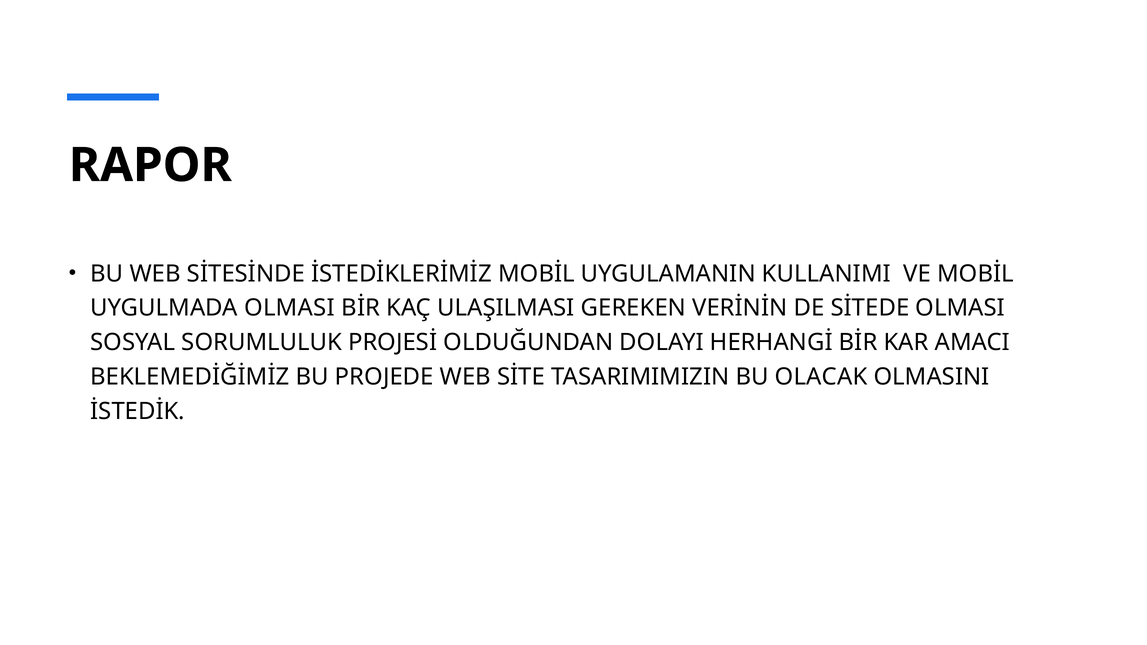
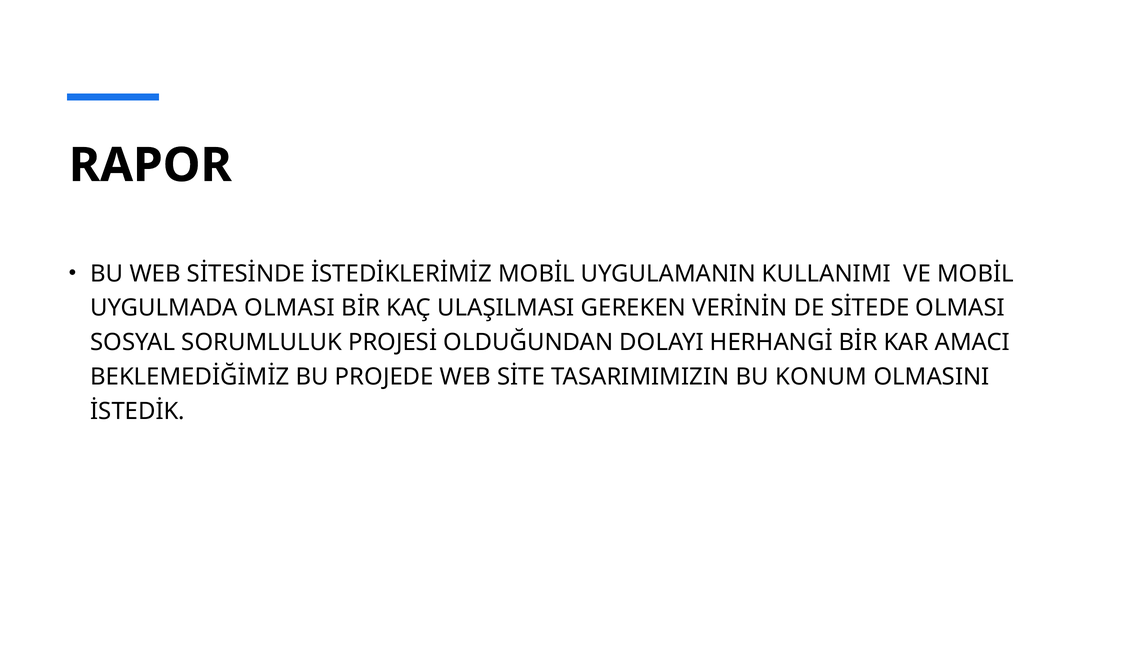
OLACAK: OLACAK -> KONUM (821, 377)
